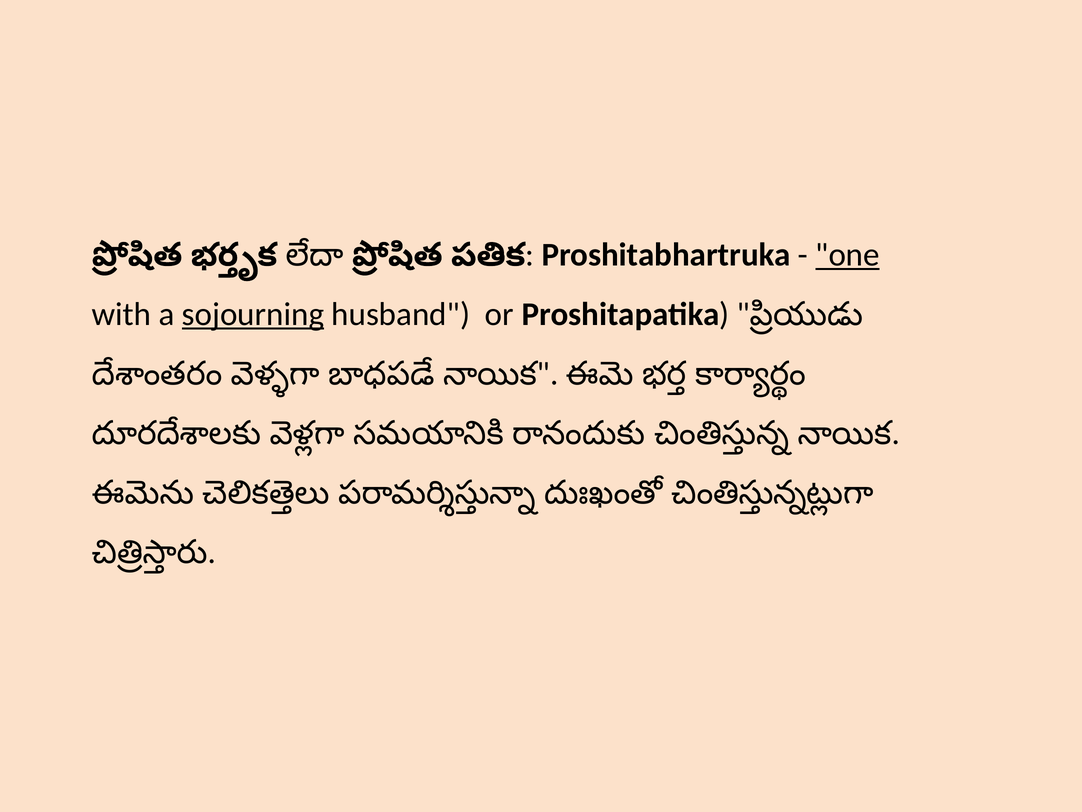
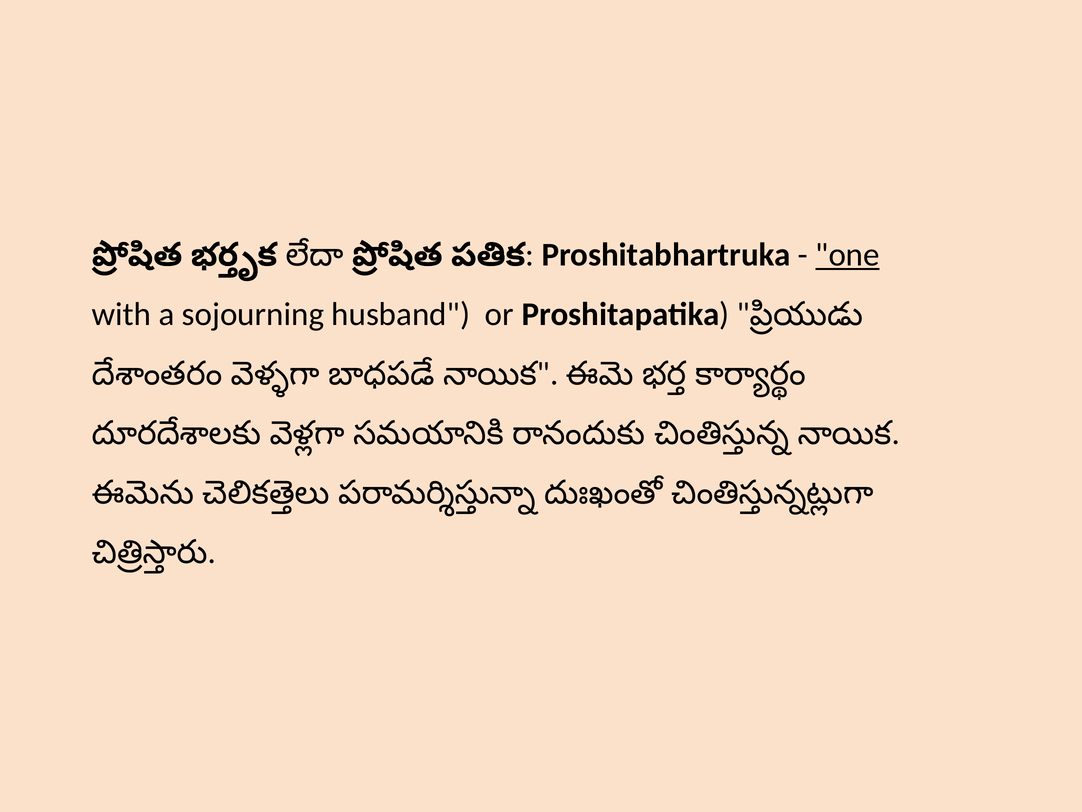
sojourning underline: present -> none (253, 314)
